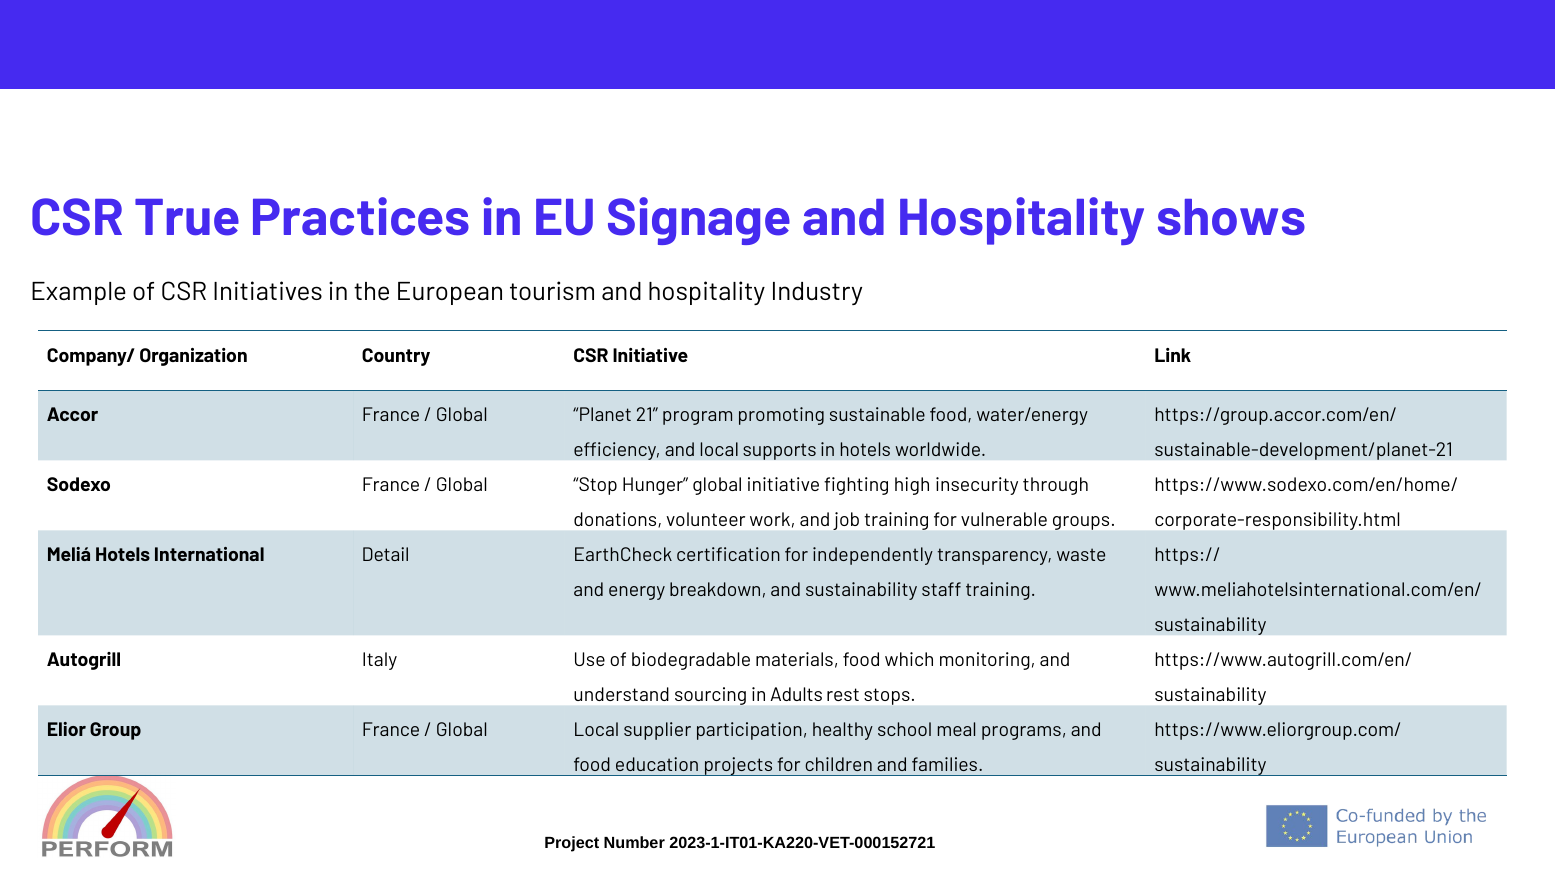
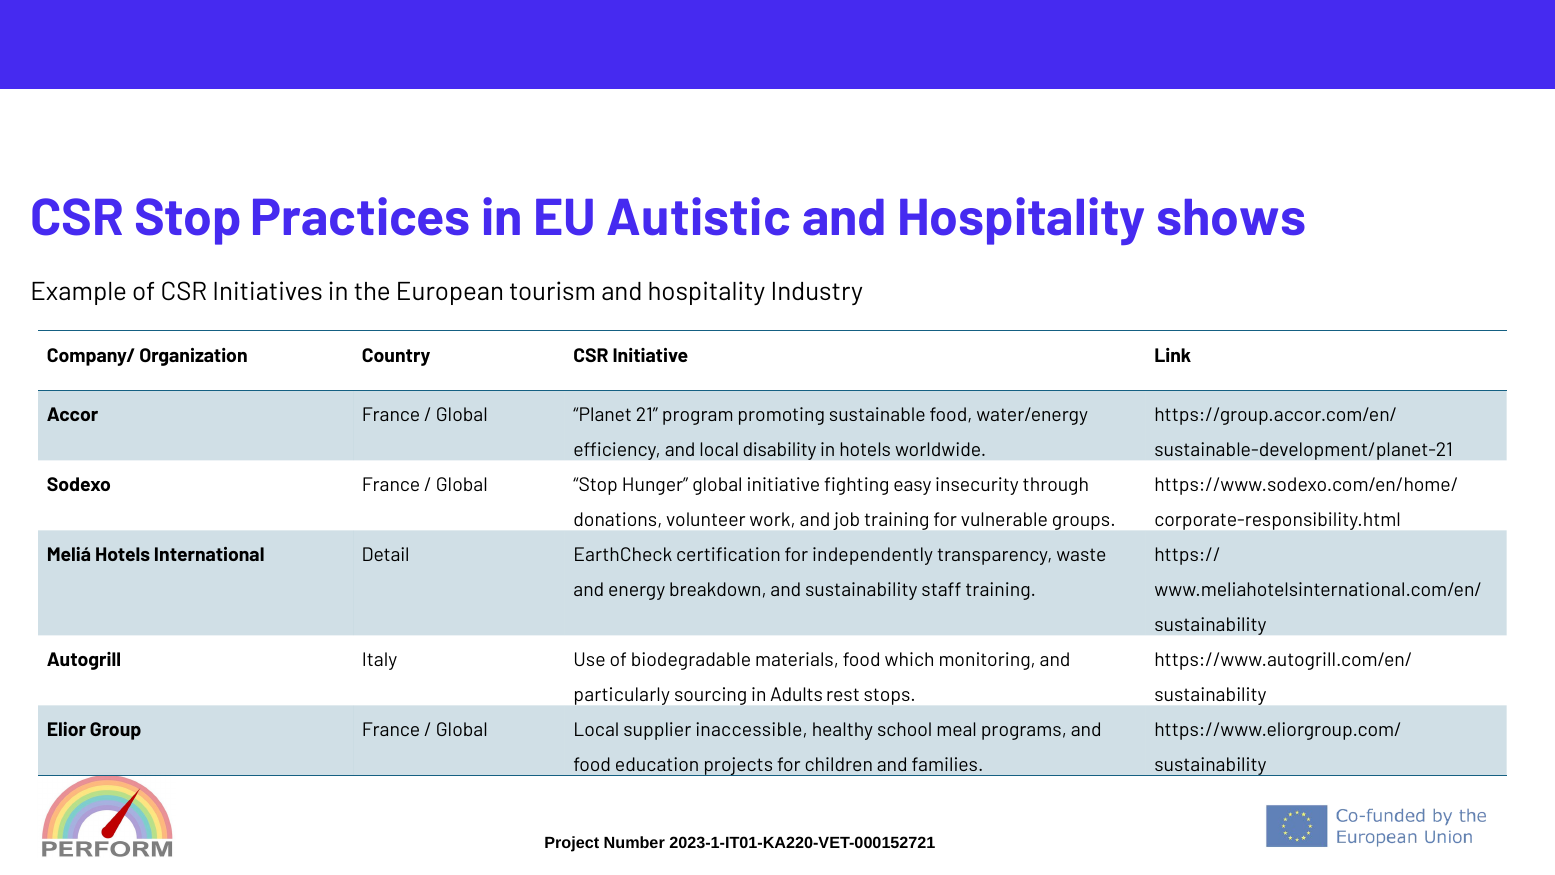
CSR True: True -> Stop (188, 219)
Signage: Signage -> Autistic (699, 219)
supports: supports -> disability (780, 450)
high: high -> easy (912, 485)
understand: understand -> particularly (622, 695)
participation: participation -> inaccessible (752, 730)
